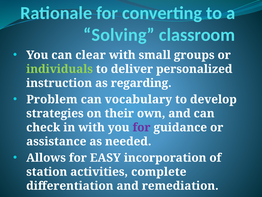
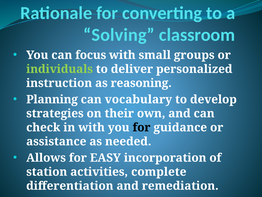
clear: clear -> focus (91, 55)
regarding: regarding -> reasoning (141, 83)
Problem: Problem -> Planning (52, 99)
for colour: purple -> black (142, 127)
